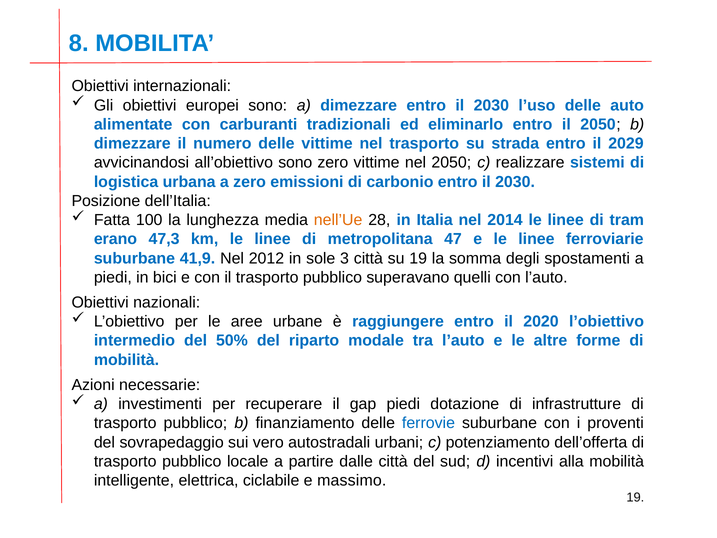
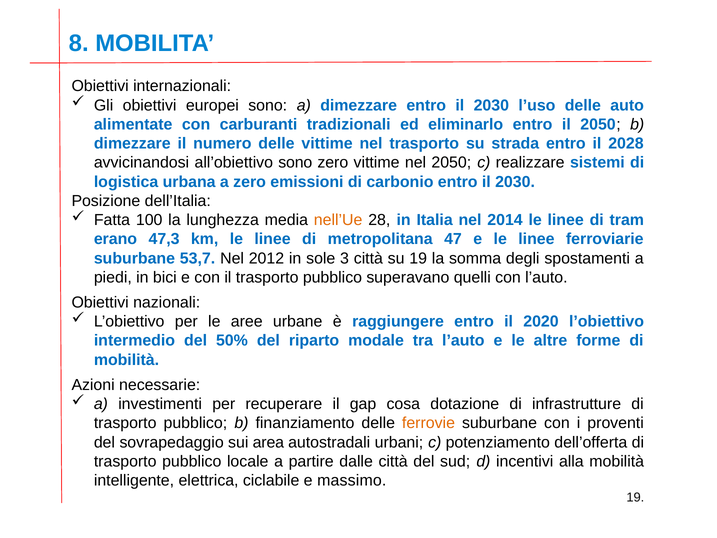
2029: 2029 -> 2028 (626, 143)
41,9: 41,9 -> 53,7 (198, 258)
gap piedi: piedi -> cosa (403, 404)
ferrovie colour: blue -> orange (428, 423)
vero: vero -> area (268, 442)
